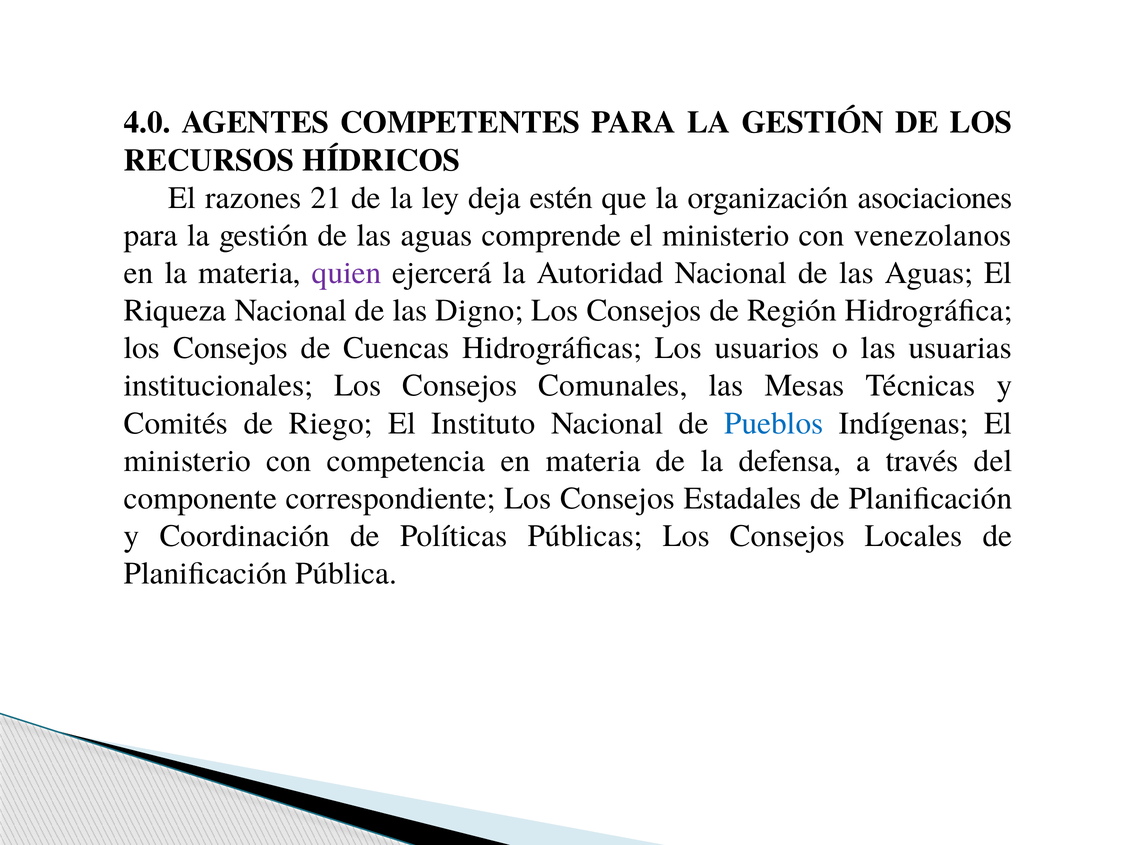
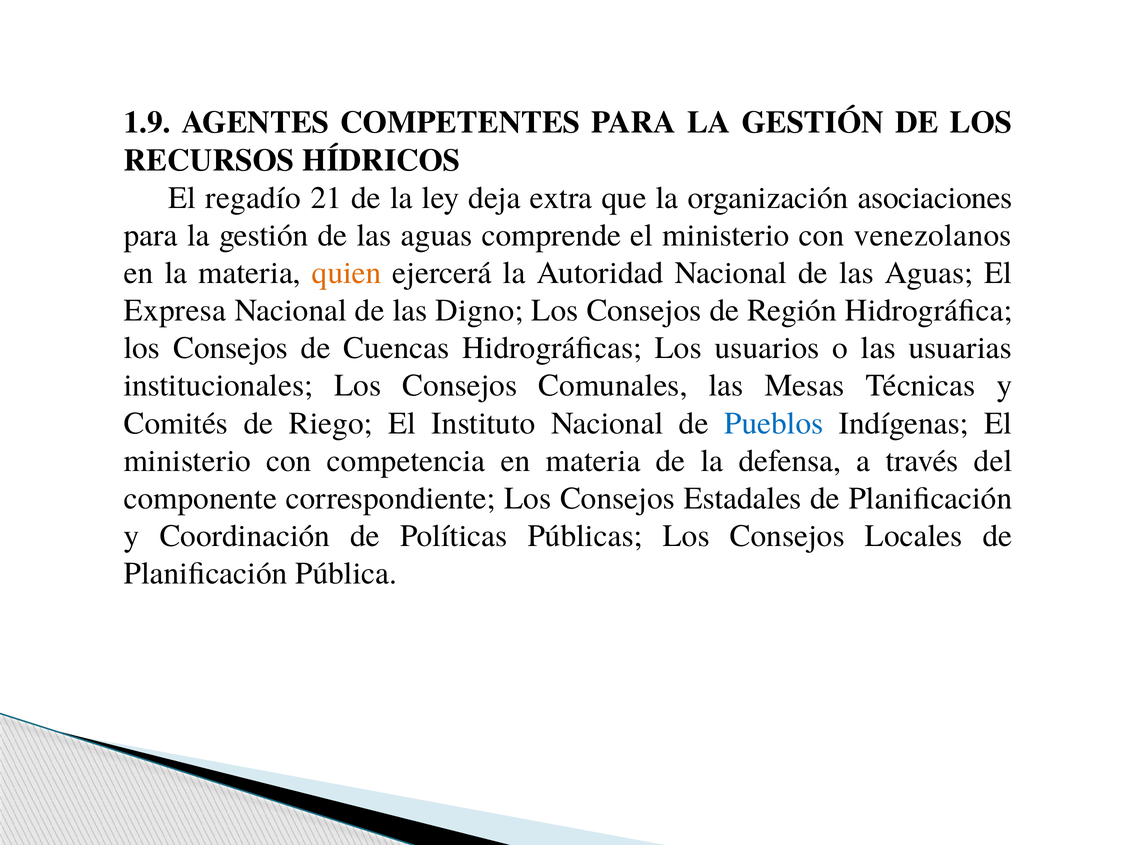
4.0: 4.0 -> 1.9 (147, 123)
razones: razones -> regadío (253, 198)
estén: estén -> extra (561, 198)
quien colour: purple -> orange (347, 273)
Riqueza: Riqueza -> Expresa (175, 311)
